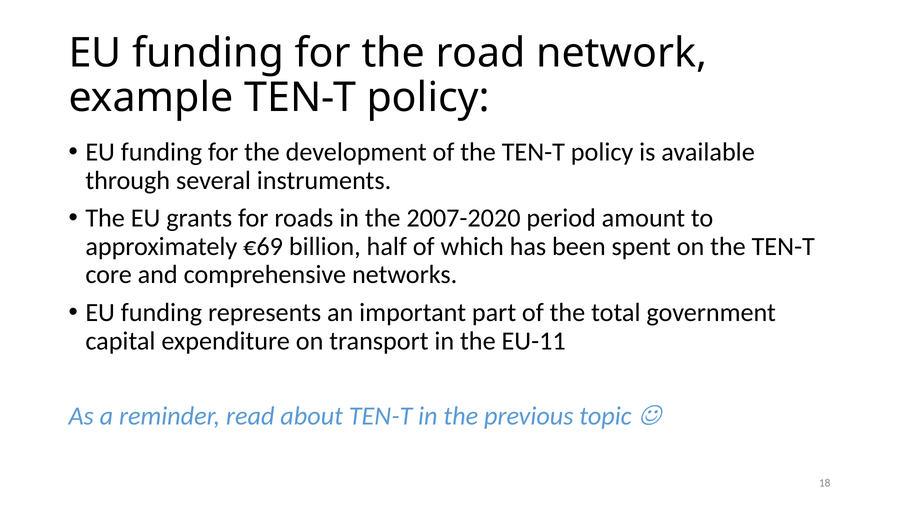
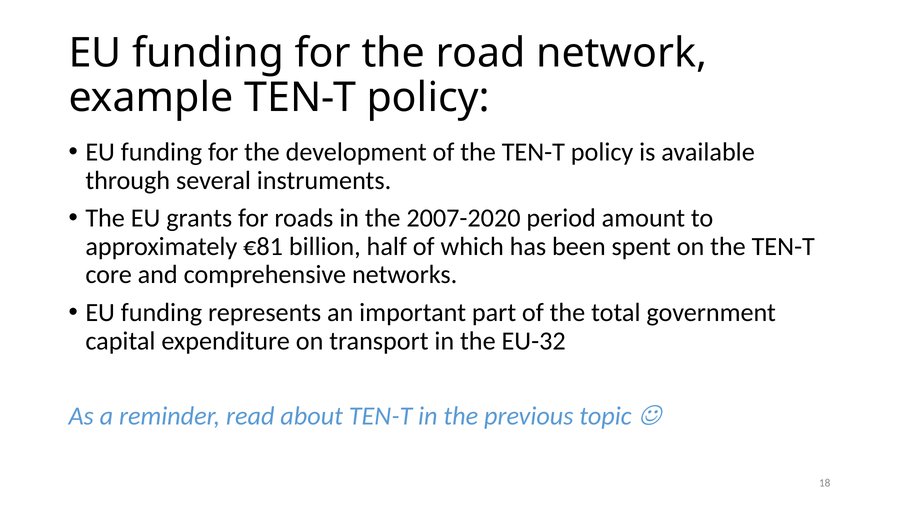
€69: €69 -> €81 (263, 246)
EU-11: EU-11 -> EU-32 (534, 341)
